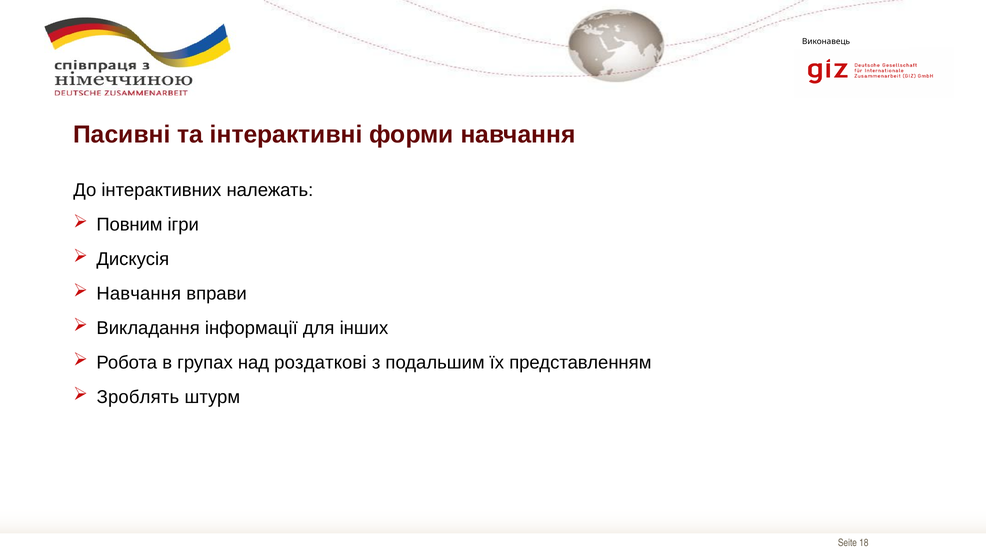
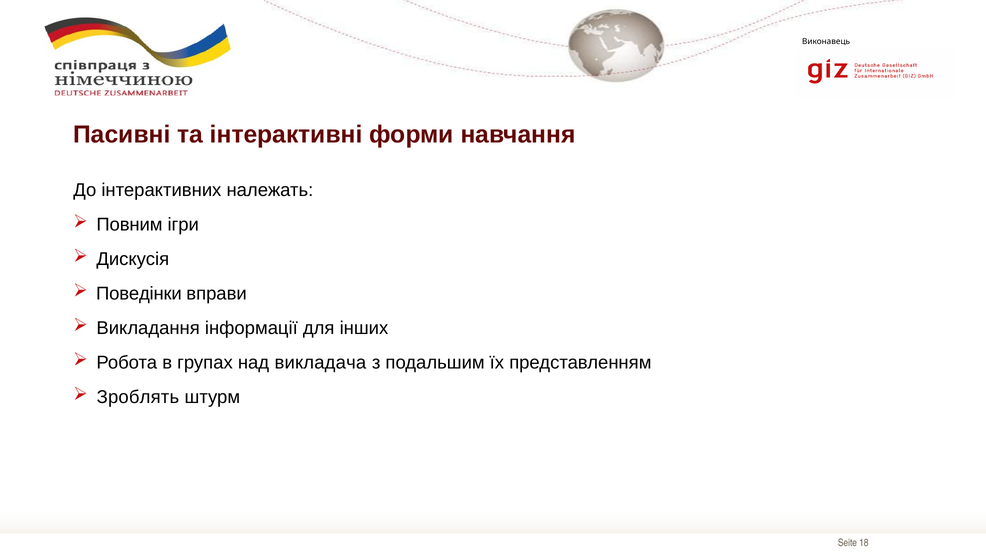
Навчання: Навчання -> Поведінки (139, 294)
роздаткові: роздаткові -> викладача (320, 363)
